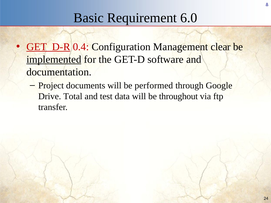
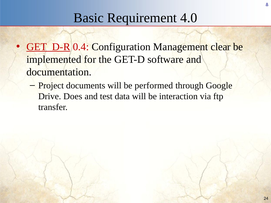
6.0: 6.0 -> 4.0 (189, 18)
implemented underline: present -> none (54, 59)
Total: Total -> Does (73, 96)
throughout: throughout -> interaction (178, 96)
